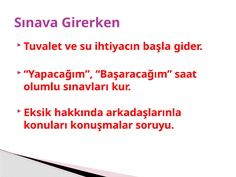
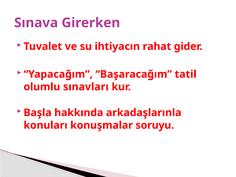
başla: başla -> rahat (157, 46)
saat: saat -> tatil (186, 74)
Eksik: Eksik -> Başla (38, 113)
